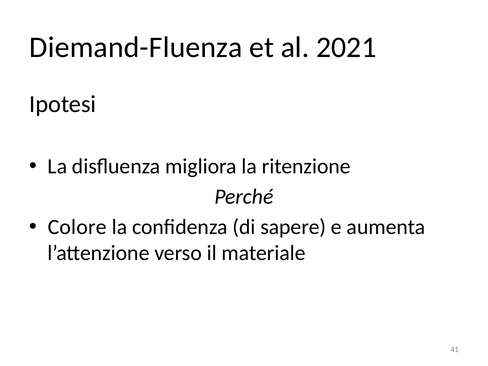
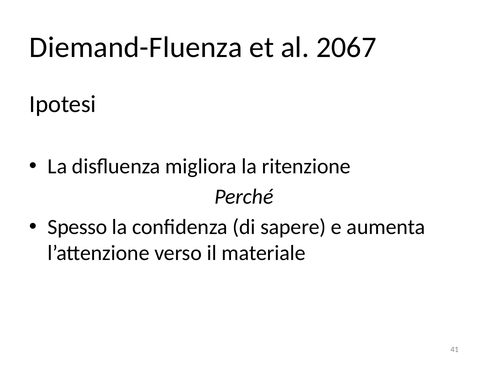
2021: 2021 -> 2067 (346, 47)
Colore: Colore -> Spesso (77, 227)
